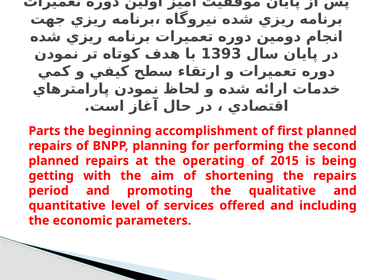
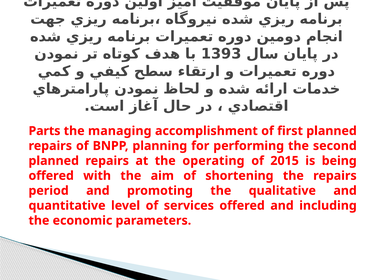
beginning: beginning -> managing (120, 131)
getting: getting -> offered (51, 176)
